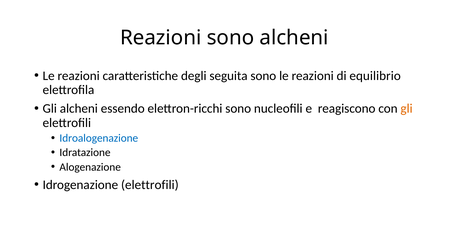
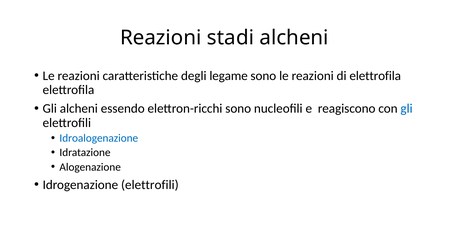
Reazioni sono: sono -> stadi (230, 38)
seguita: seguita -> legame (229, 76)
di equilibrio: equilibrio -> elettrofila (375, 76)
gli colour: orange -> blue (407, 109)
